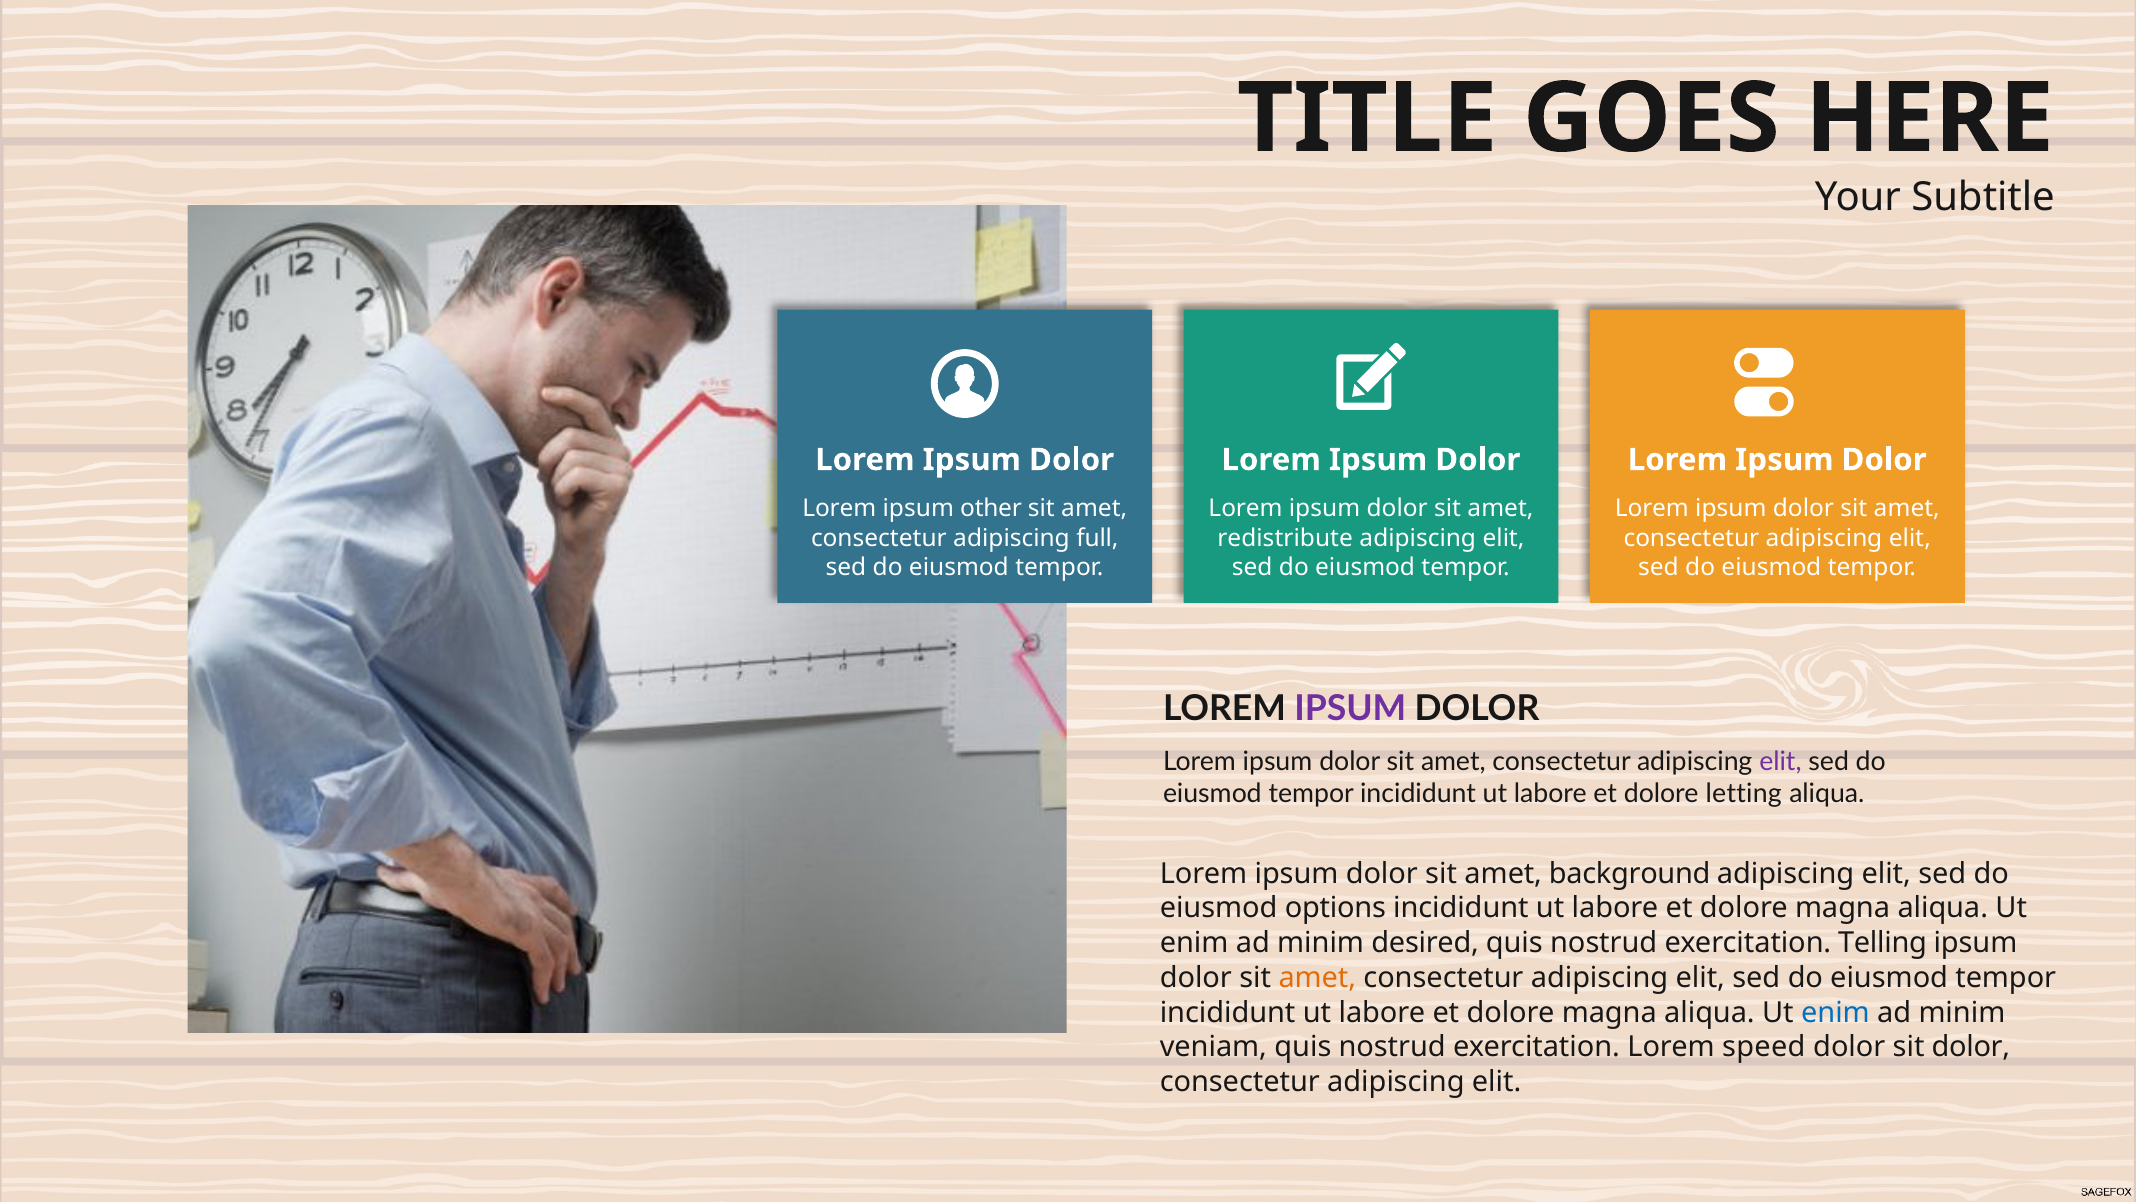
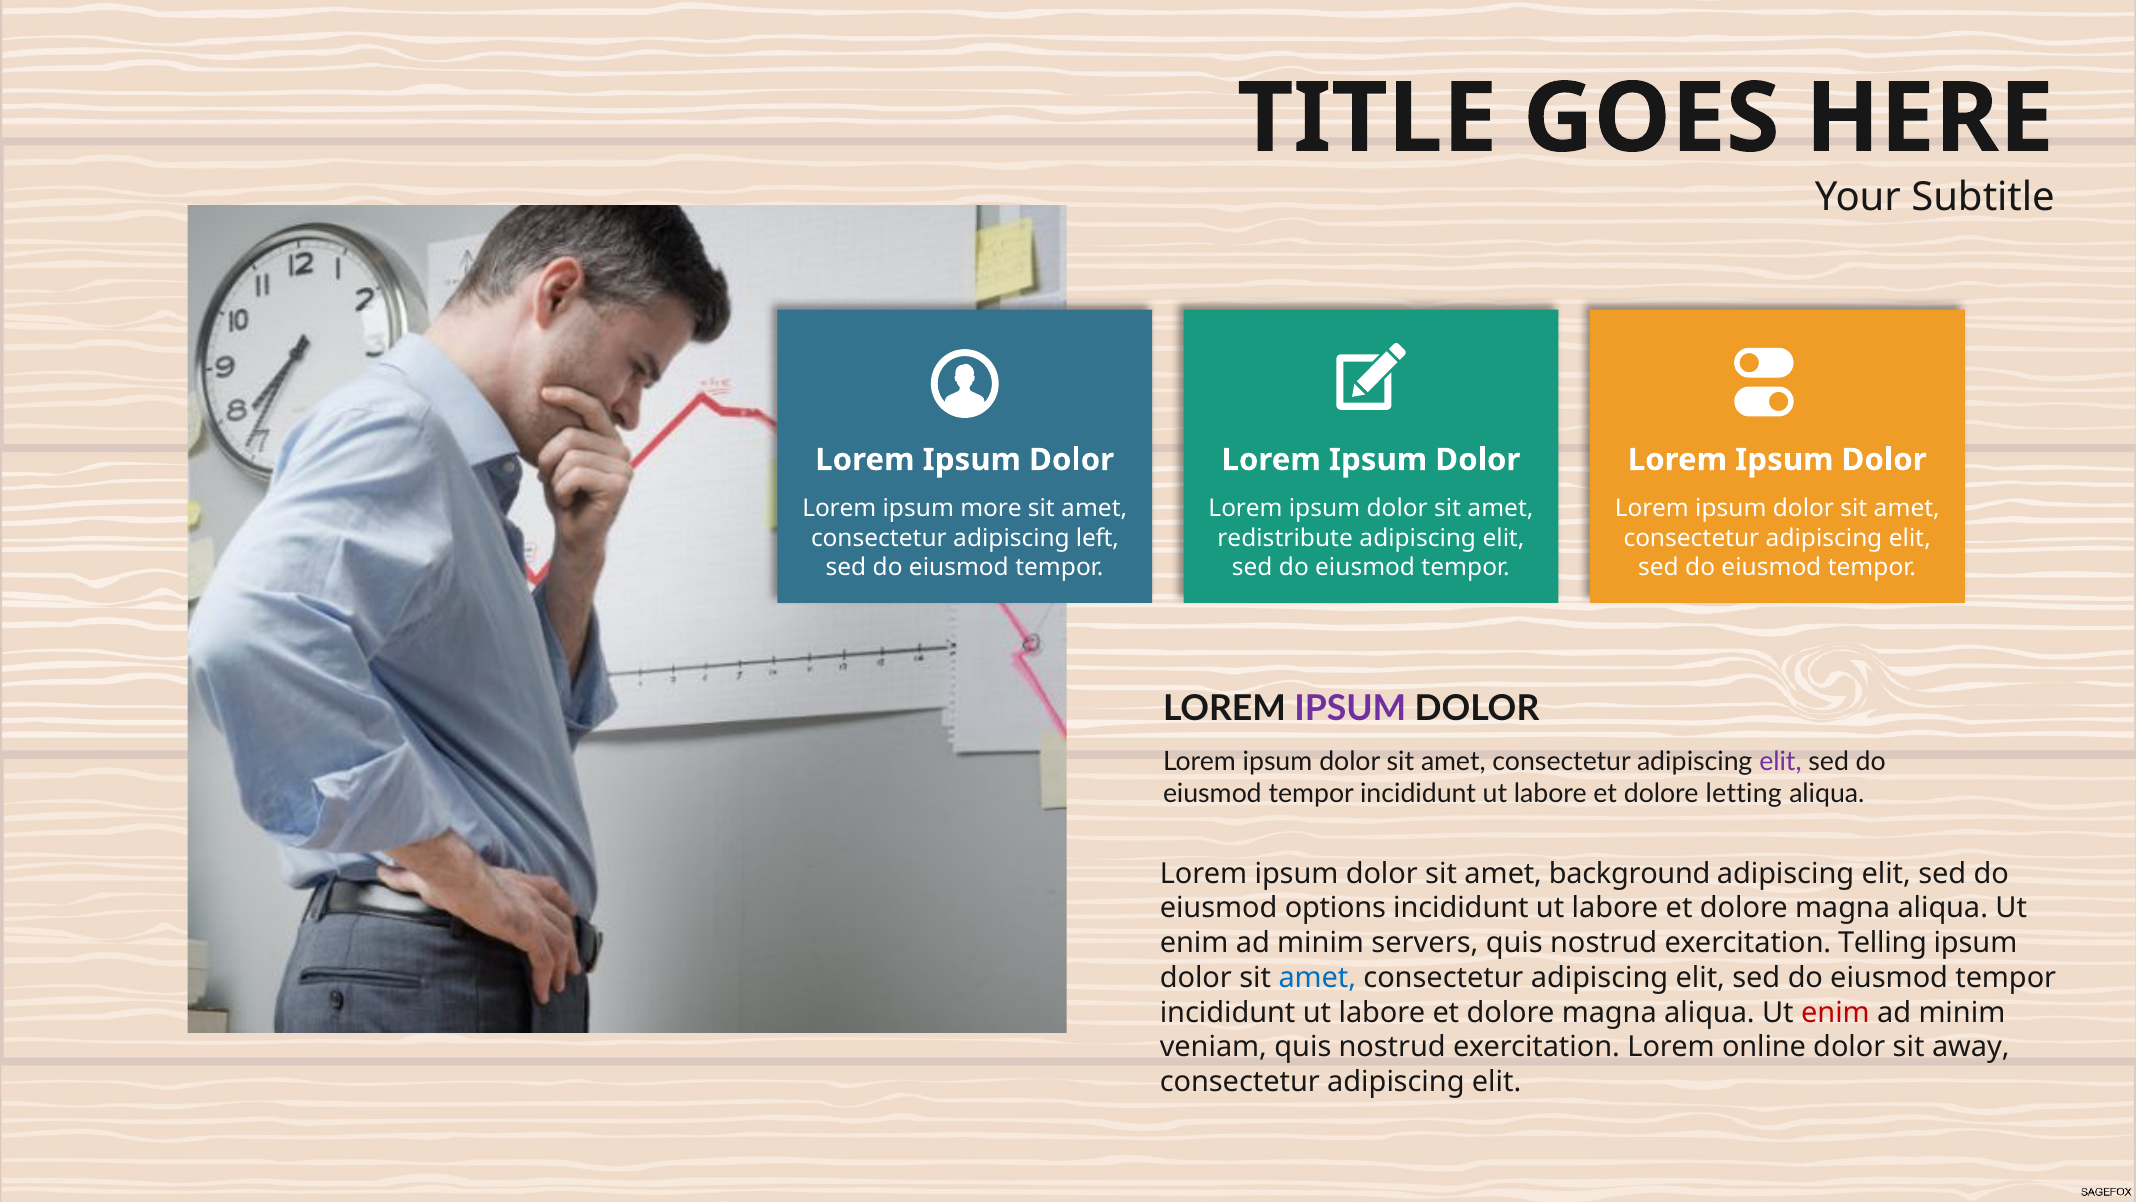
other: other -> more (991, 509)
full: full -> left (1097, 538)
desired: desired -> servers (1425, 943)
amet colour: orange -> blue (1317, 977)
enim colour: blue -> red (1835, 1012)
speed: speed -> online (1764, 1047)
sit dolor: dolor -> away (1971, 1047)
